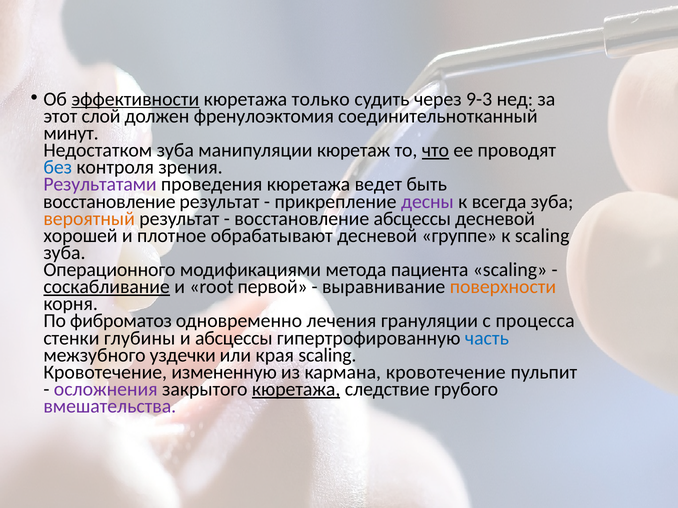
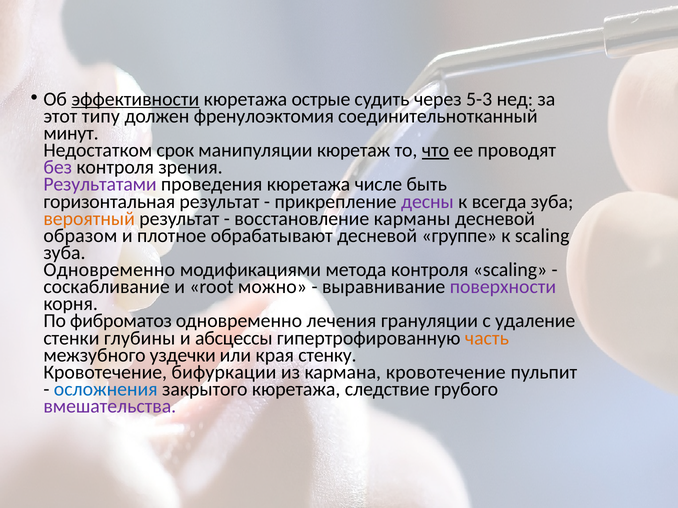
только: только -> острые (321, 99)
9-3: 9-3 -> 5-3 (479, 99)
слой: слой -> типу (101, 116)
Недостатком зуба: зуба -> срок (175, 150)
без colour: blue -> purple (58, 168)
ведет: ведет -> числе (378, 185)
восстановление: восстановление -> горизонтальная (109, 202)
восстановление абсцессы: абсцессы -> карманы (412, 219)
хорошей: хорошей -> образом (80, 236)
Операционного: Операционного -> Одновременно (109, 270)
метода пациента: пациента -> контроля (430, 270)
соскабливание underline: present -> none (107, 287)
первой: первой -> можно (272, 287)
поверхности colour: orange -> purple (503, 287)
процесса: процесса -> удаление (535, 321)
часть colour: blue -> orange (487, 338)
края scaling: scaling -> стенку (327, 355)
измененную: измененную -> бифуркации (224, 373)
осложнения colour: purple -> blue (106, 390)
кюретажа underline: present -> none (296, 390)
